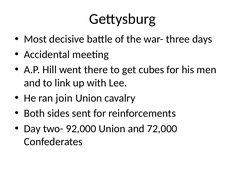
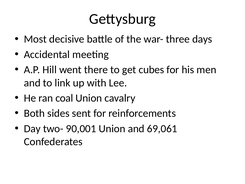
join: join -> coal (64, 98)
92,000: 92,000 -> 90,001 (81, 128)
72,000: 72,000 -> 69,061 (162, 128)
